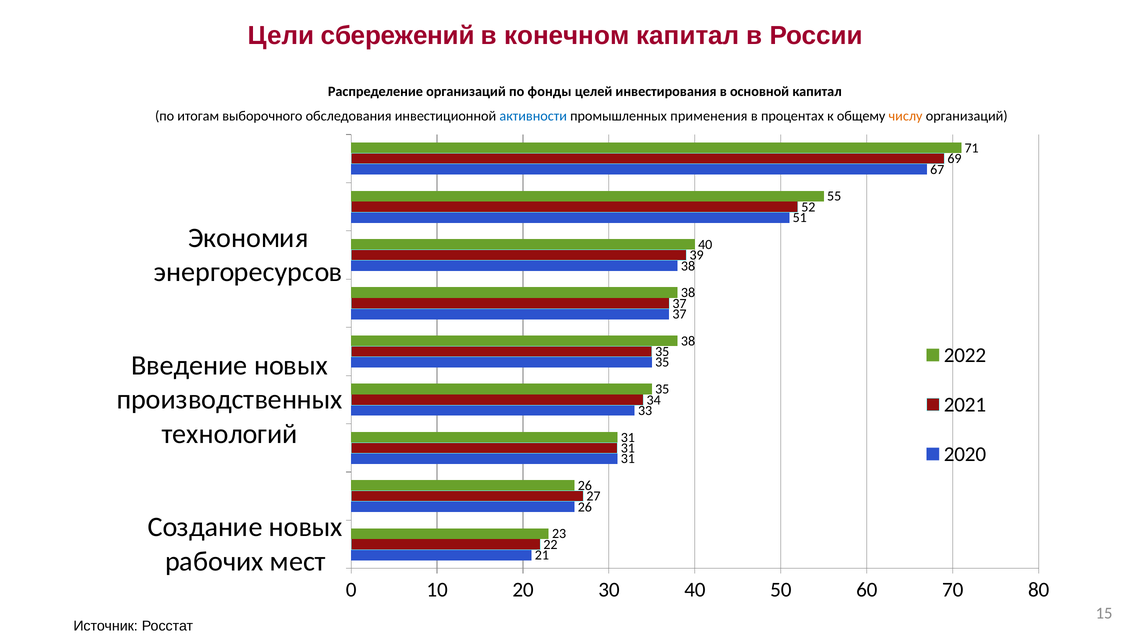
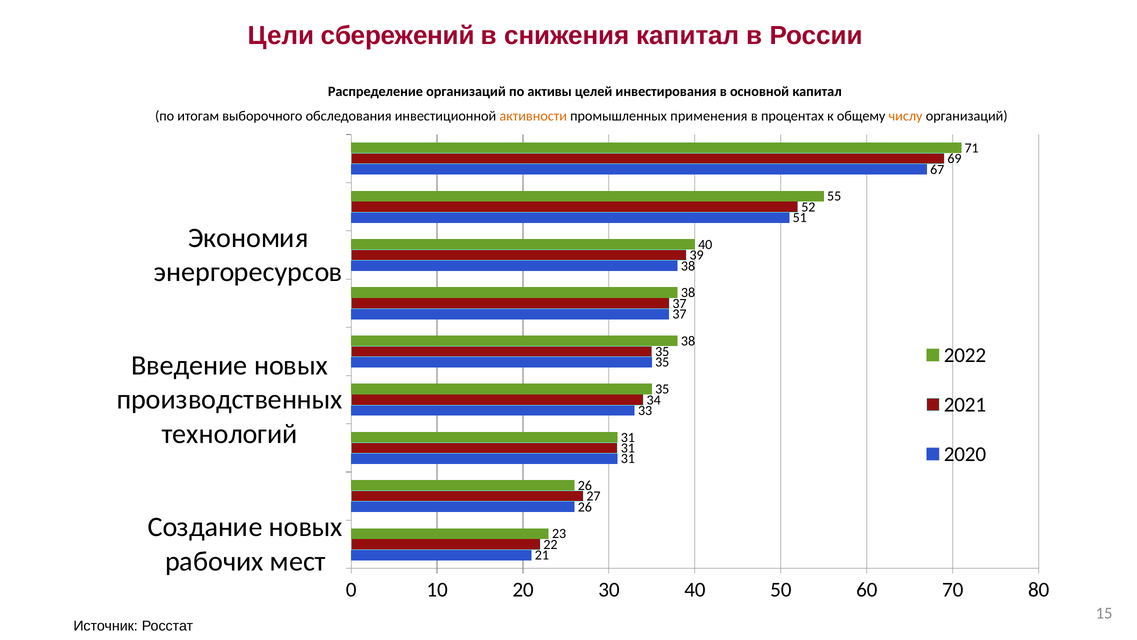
конечном: конечном -> снижения (567, 36)
фонды: фонды -> активы (550, 92)
активности colour: blue -> orange (533, 116)
